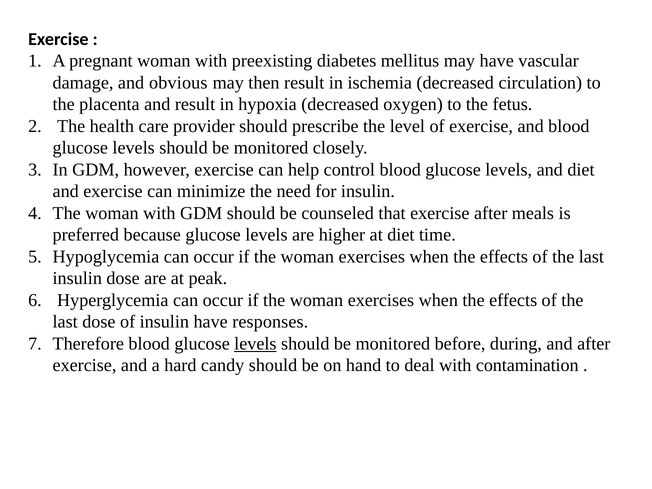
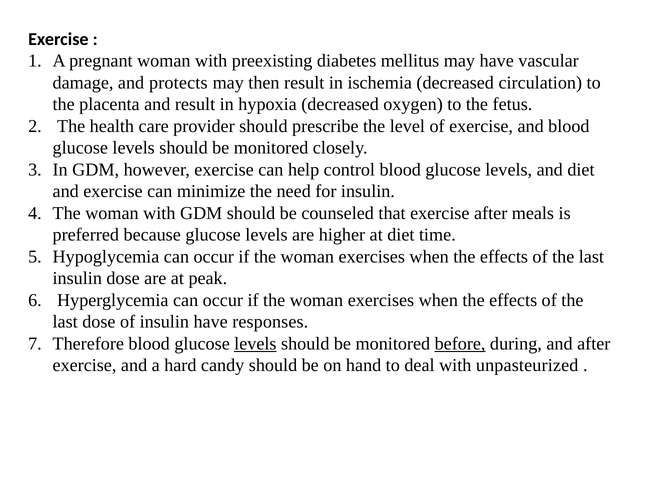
obvious: obvious -> protects (178, 83)
before underline: none -> present (460, 344)
contamination: contamination -> unpasteurized (527, 365)
